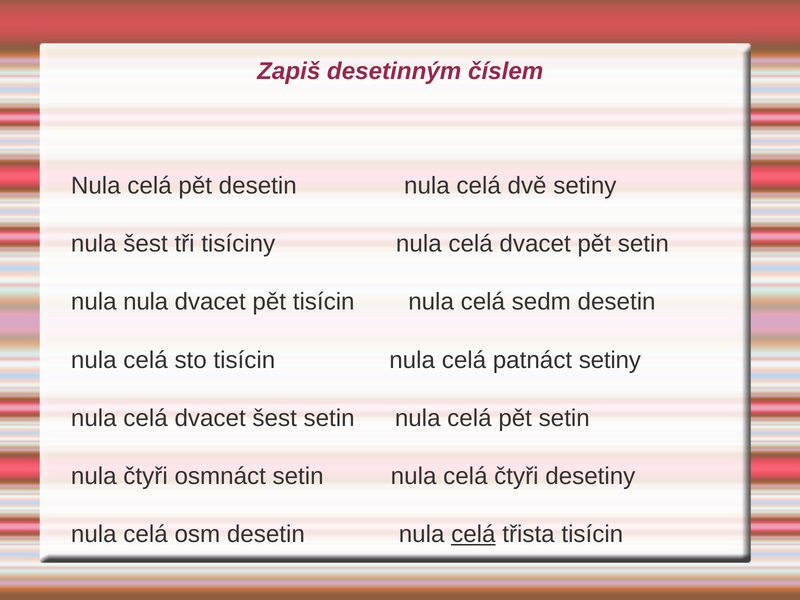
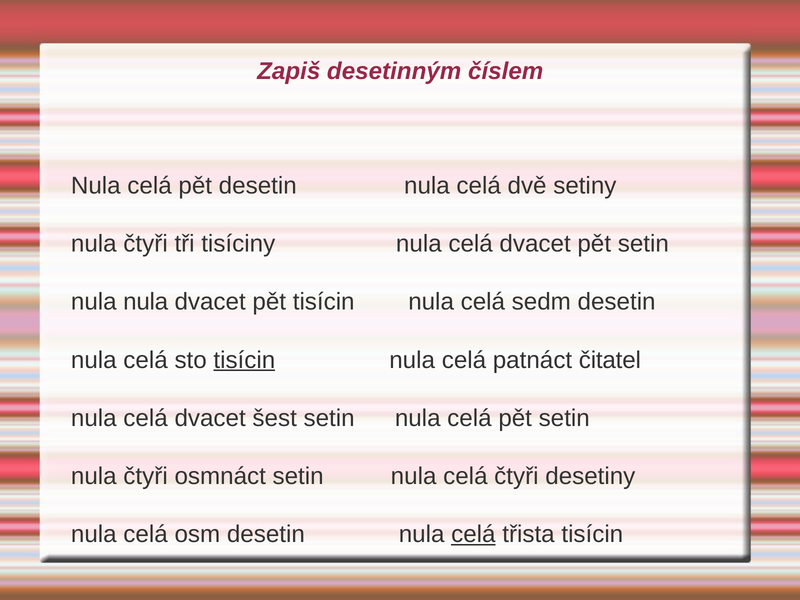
šest: šest -> čtyři (146, 244)
tisícin underline: none -> present (244, 360)
patnáct setiny: setiny -> čitatel (610, 360)
